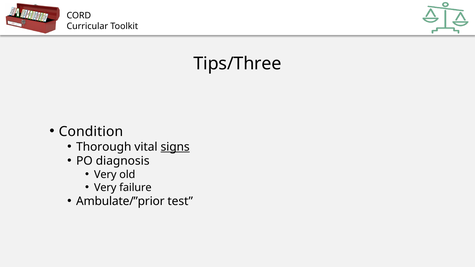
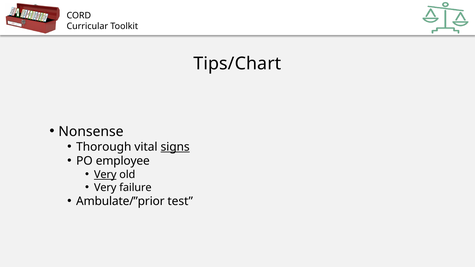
Tips/Three: Tips/Three -> Tips/Chart (237, 64)
Condition: Condition -> Nonsense (91, 132)
diagnosis: diagnosis -> employee (123, 161)
Very underline: none -> present (105, 175)
